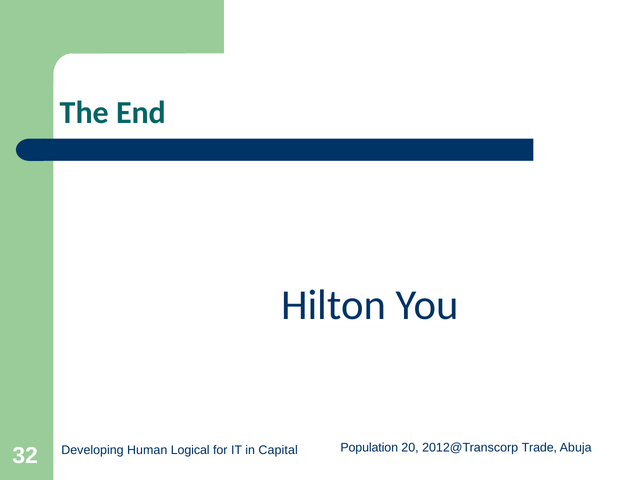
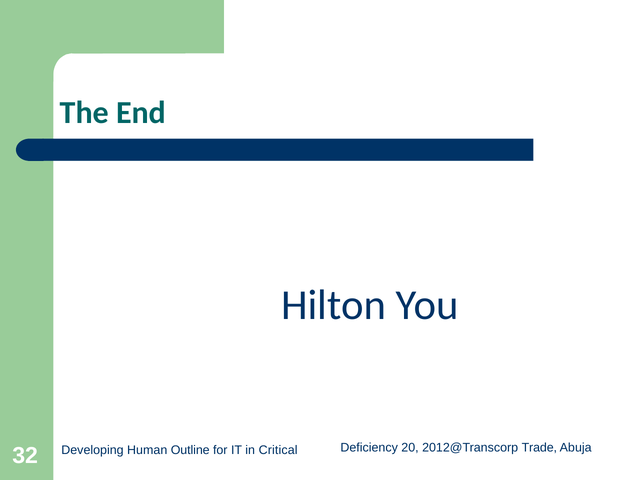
Logical: Logical -> Outline (190, 450)
Capital: Capital -> Critical (278, 450)
Population: Population -> Deficiency (369, 448)
